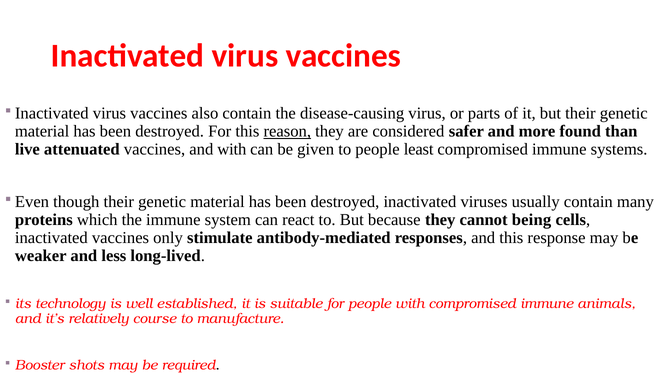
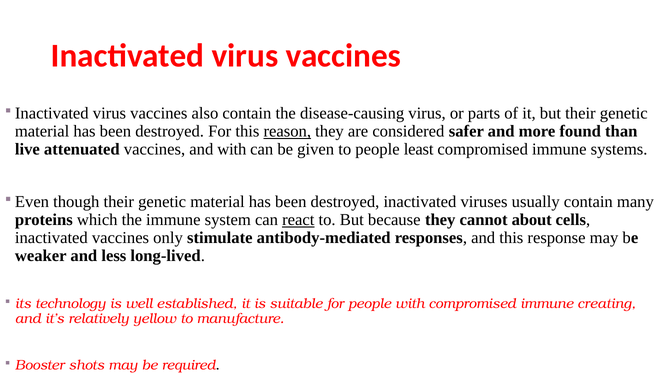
react underline: none -> present (298, 220)
being: being -> about (532, 220)
animals: animals -> creating (607, 304)
course: course -> yellow (155, 319)
